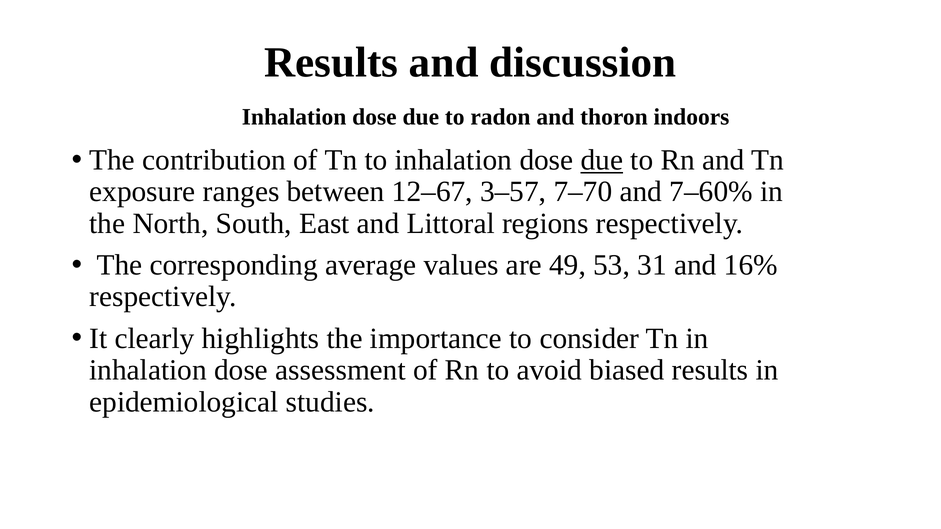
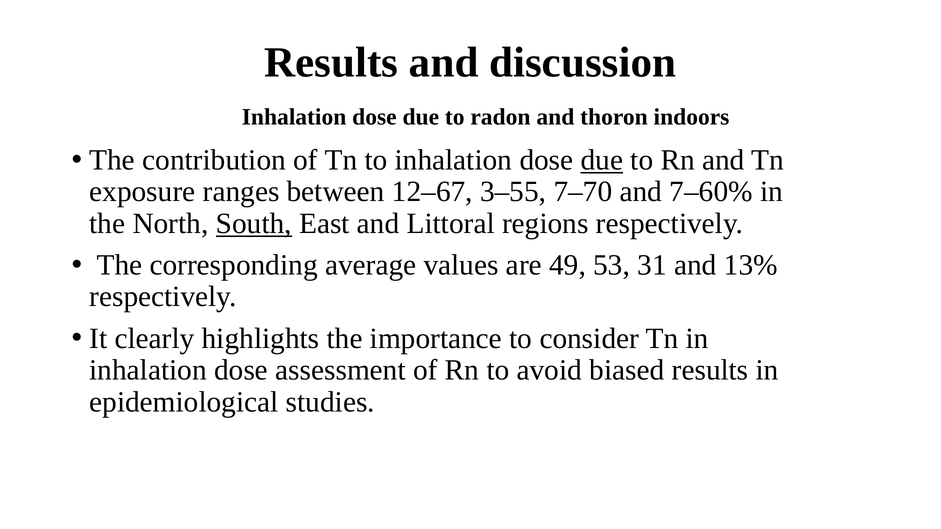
3–57: 3–57 -> 3–55 (513, 192)
South underline: none -> present (254, 224)
16%: 16% -> 13% (751, 265)
